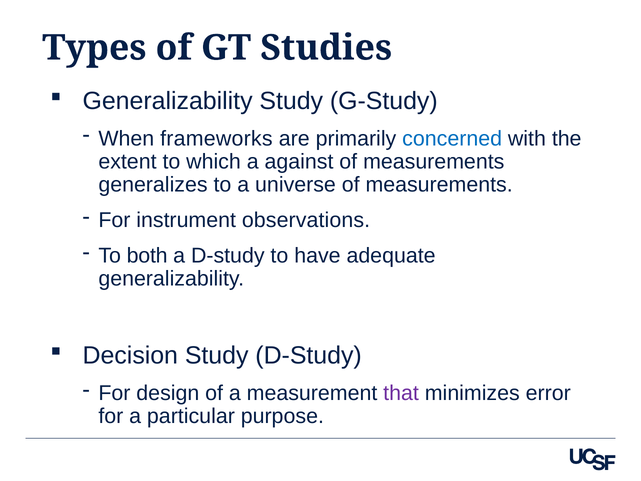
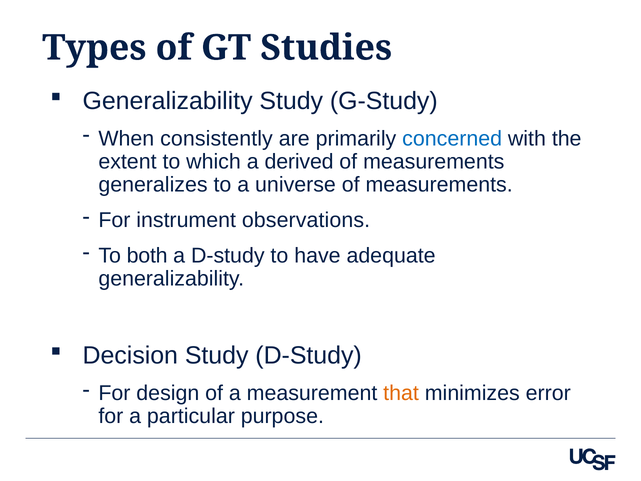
frameworks: frameworks -> consistently (216, 138)
against: against -> derived (299, 162)
that colour: purple -> orange (401, 393)
